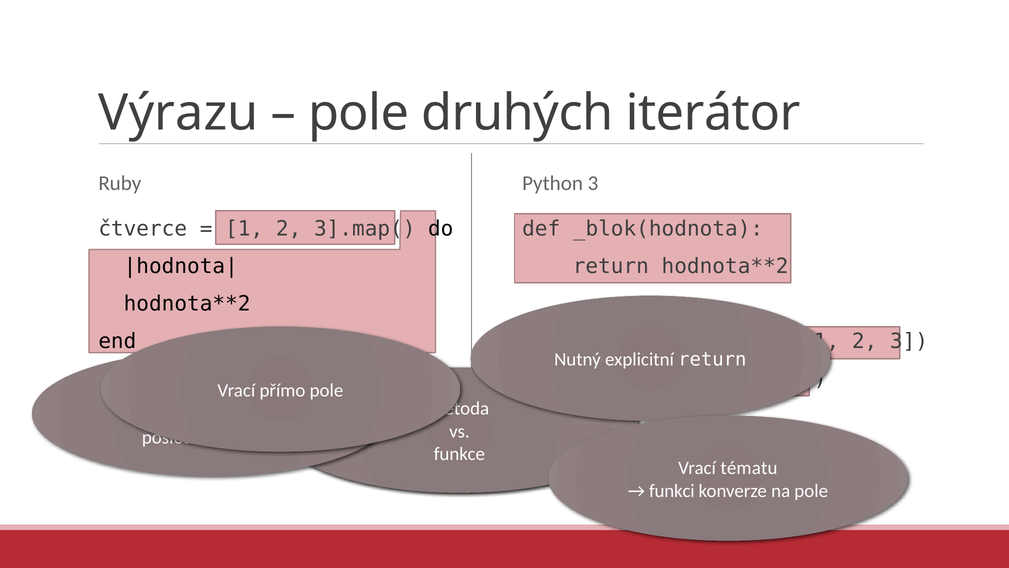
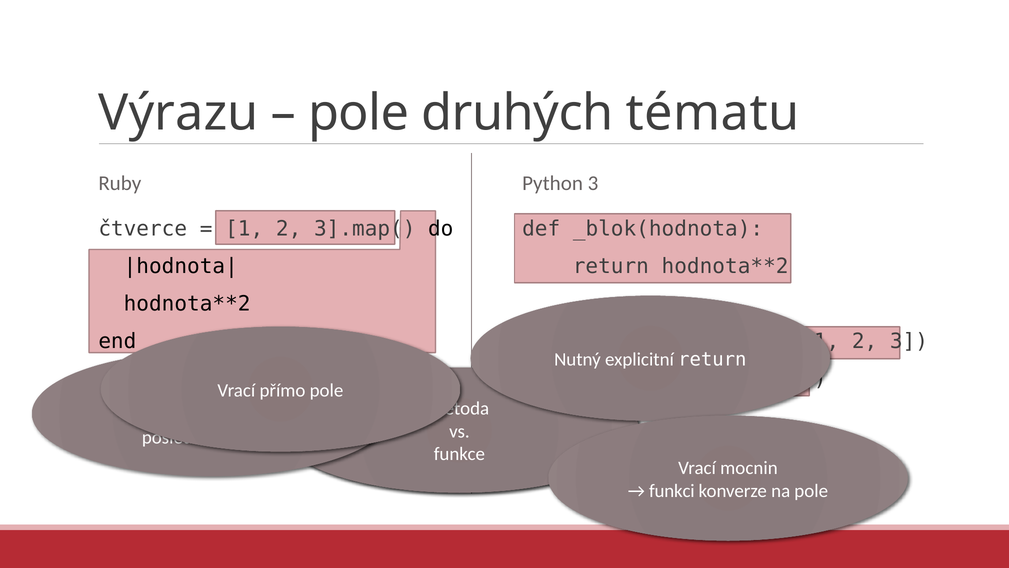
druhých iterátor: iterátor -> tématu (713, 113)
tématu: tématu -> mocnin (749, 468)
